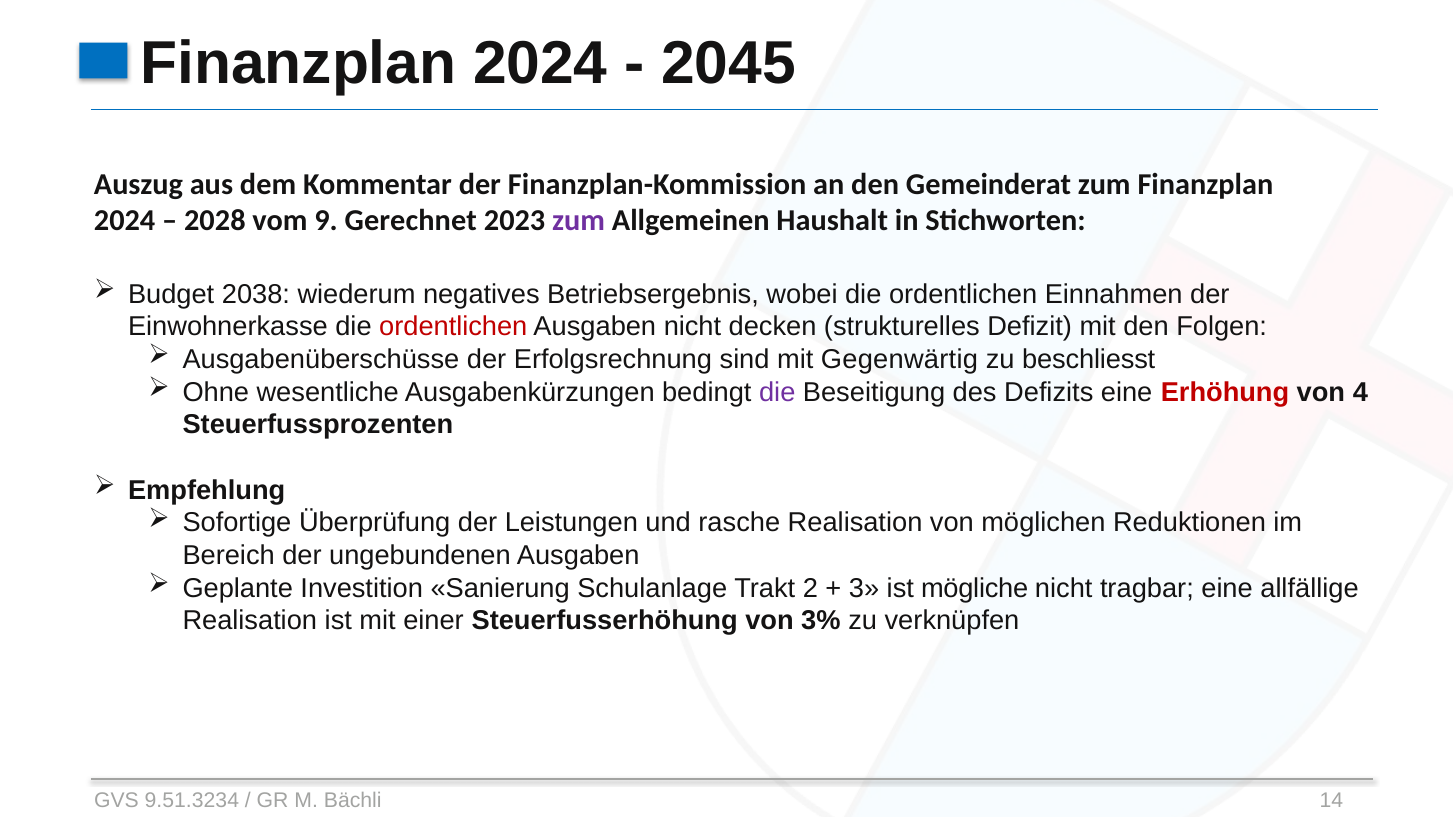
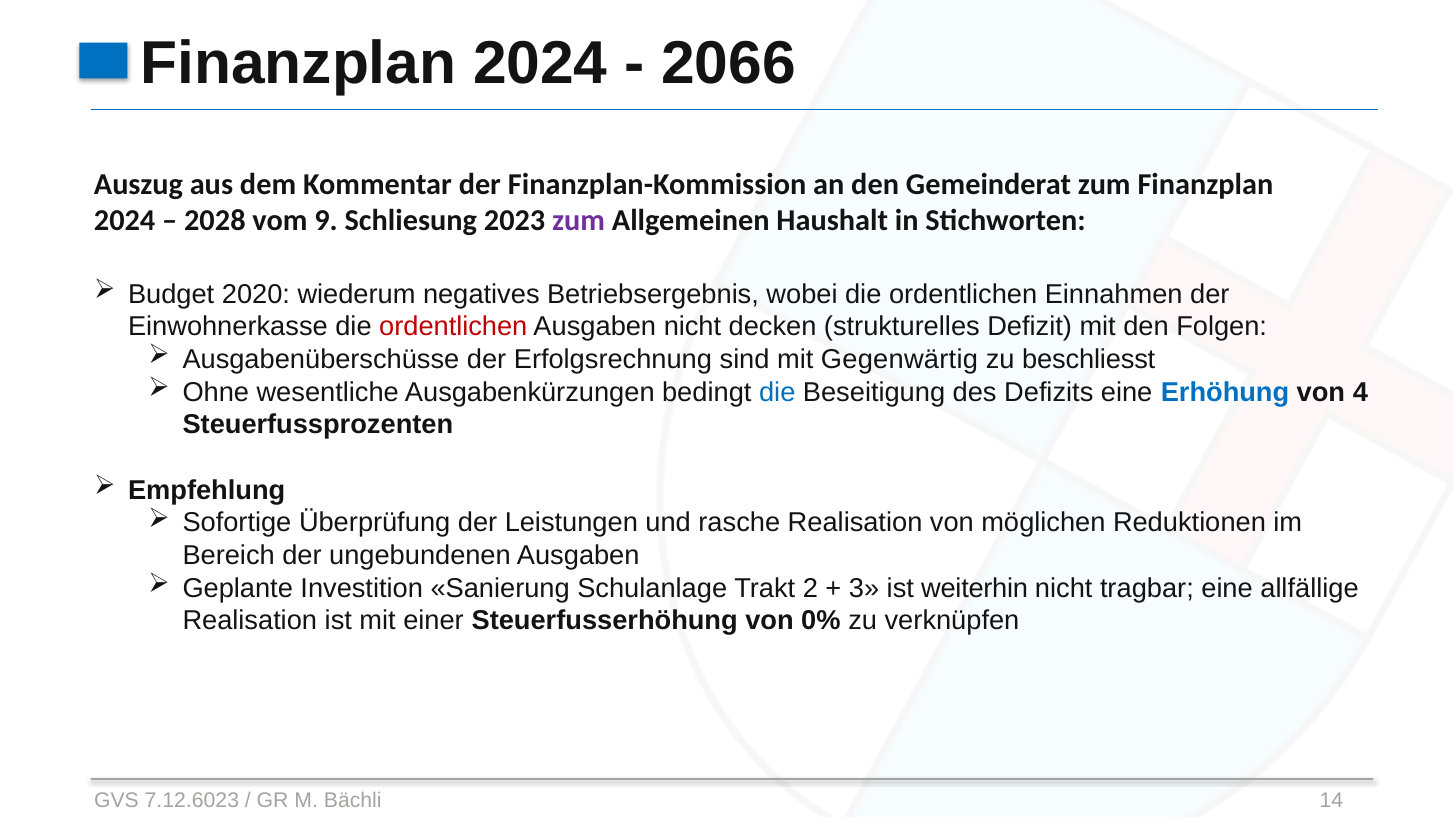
2045: 2045 -> 2066 (729, 64)
Gerechnet: Gerechnet -> Schliesung (411, 221)
2038: 2038 -> 2020 (256, 294)
die colour: purple -> blue (777, 392)
Erhöhung colour: red -> blue (1225, 392)
mögliche: mögliche -> weiterhin (975, 588)
3%: 3% -> 0% (821, 621)
9.51.3234: 9.51.3234 -> 7.12.6023 (192, 801)
